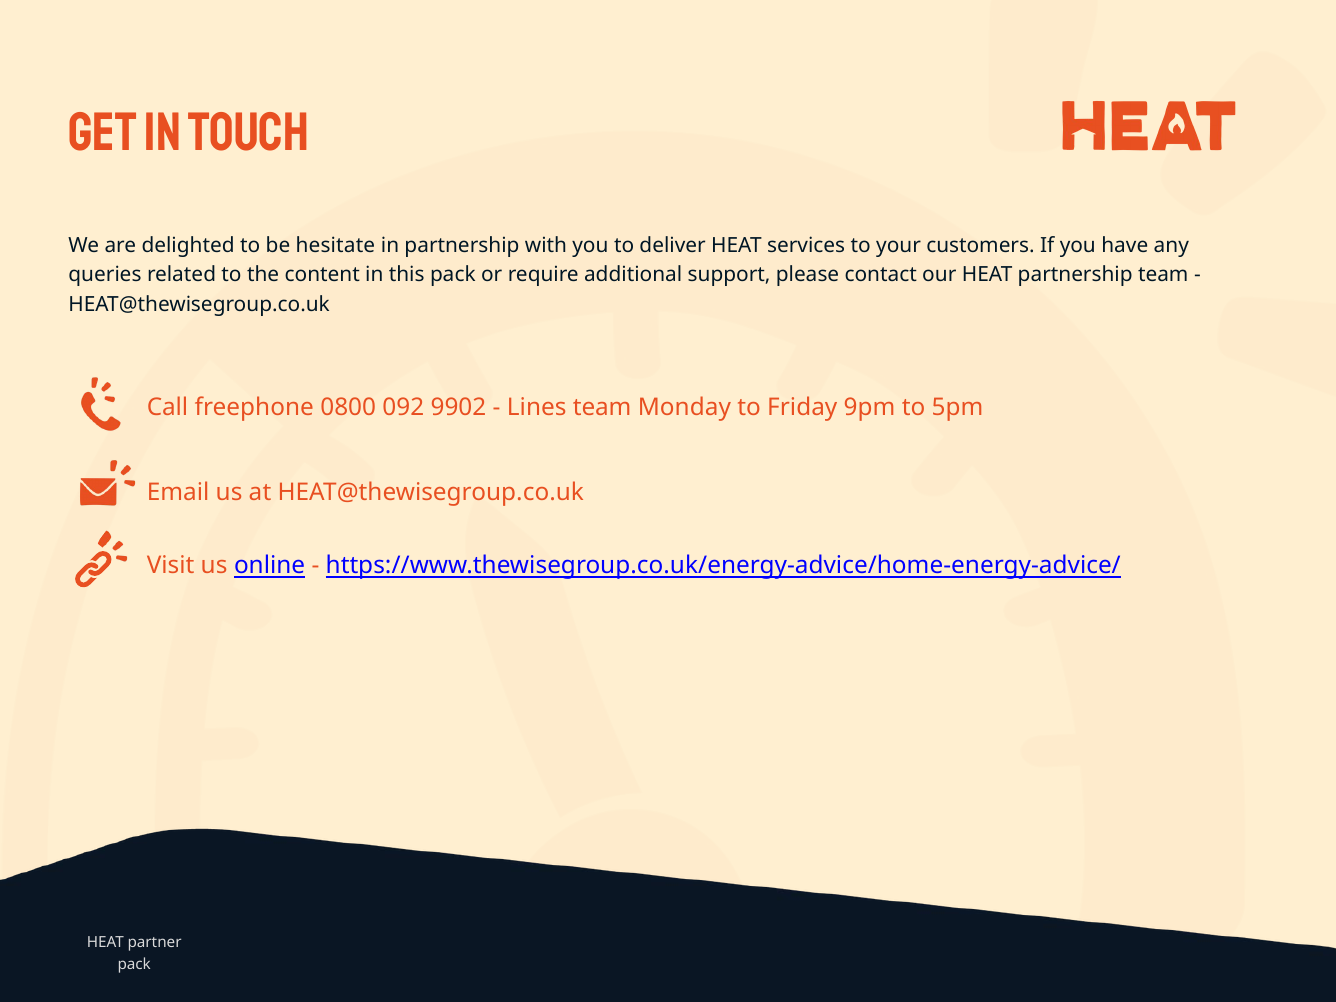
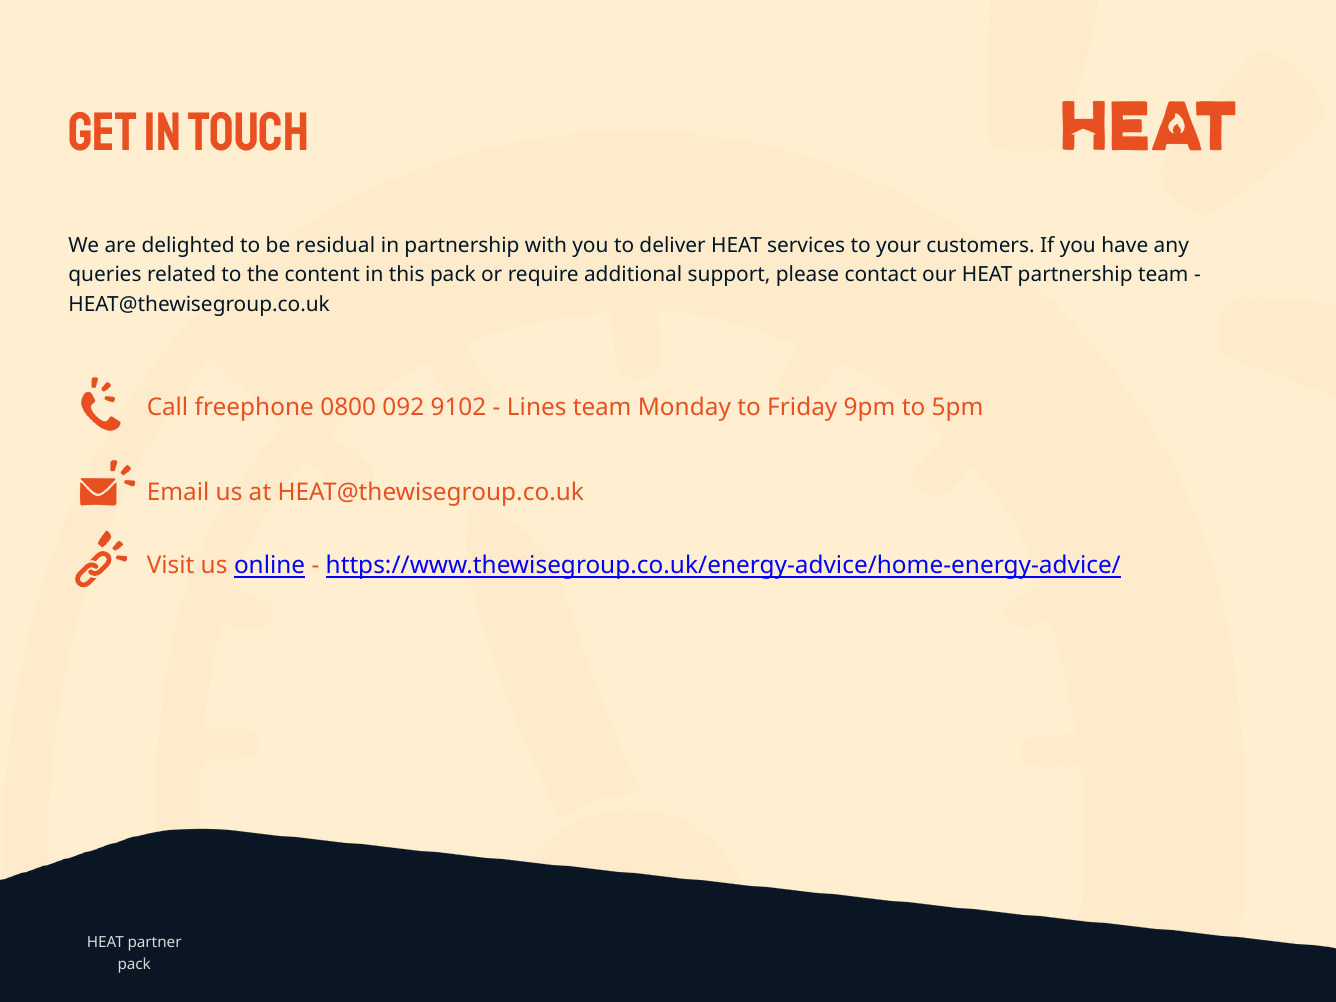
hesitate: hesitate -> residual (335, 246)
9902: 9902 -> 9102 (458, 407)
